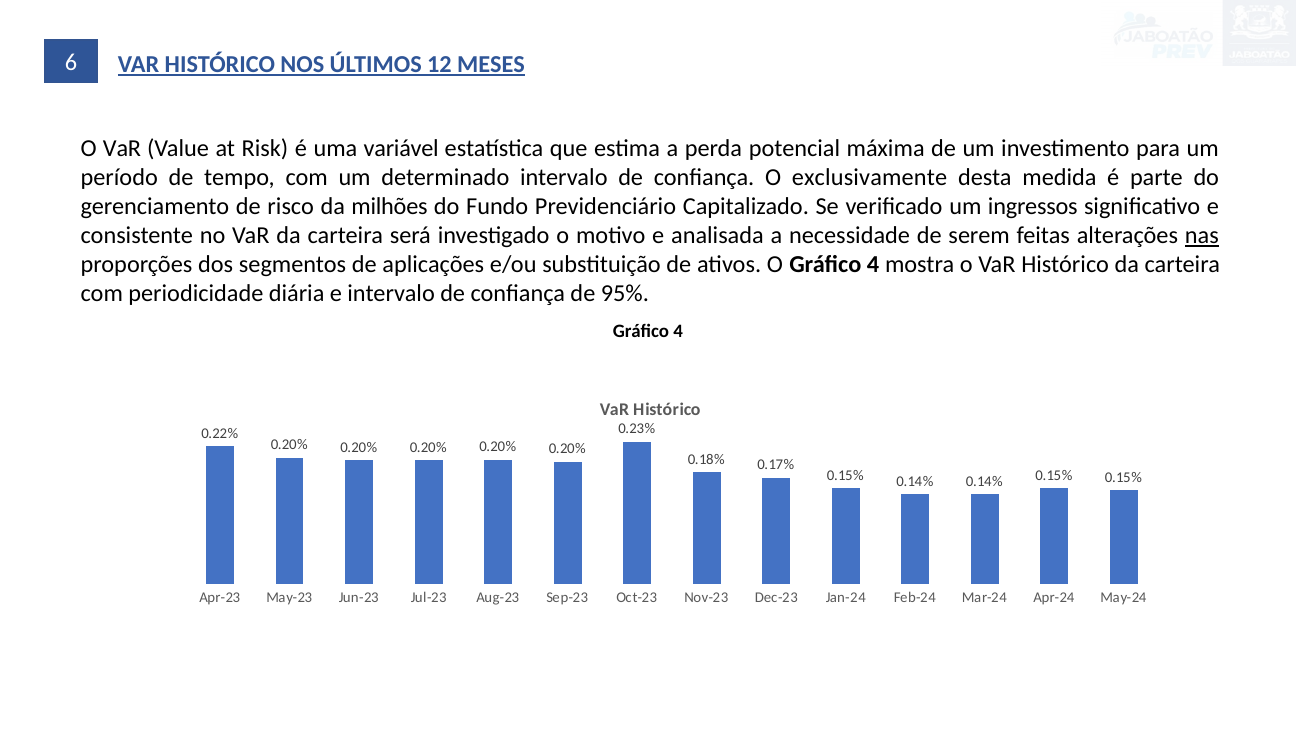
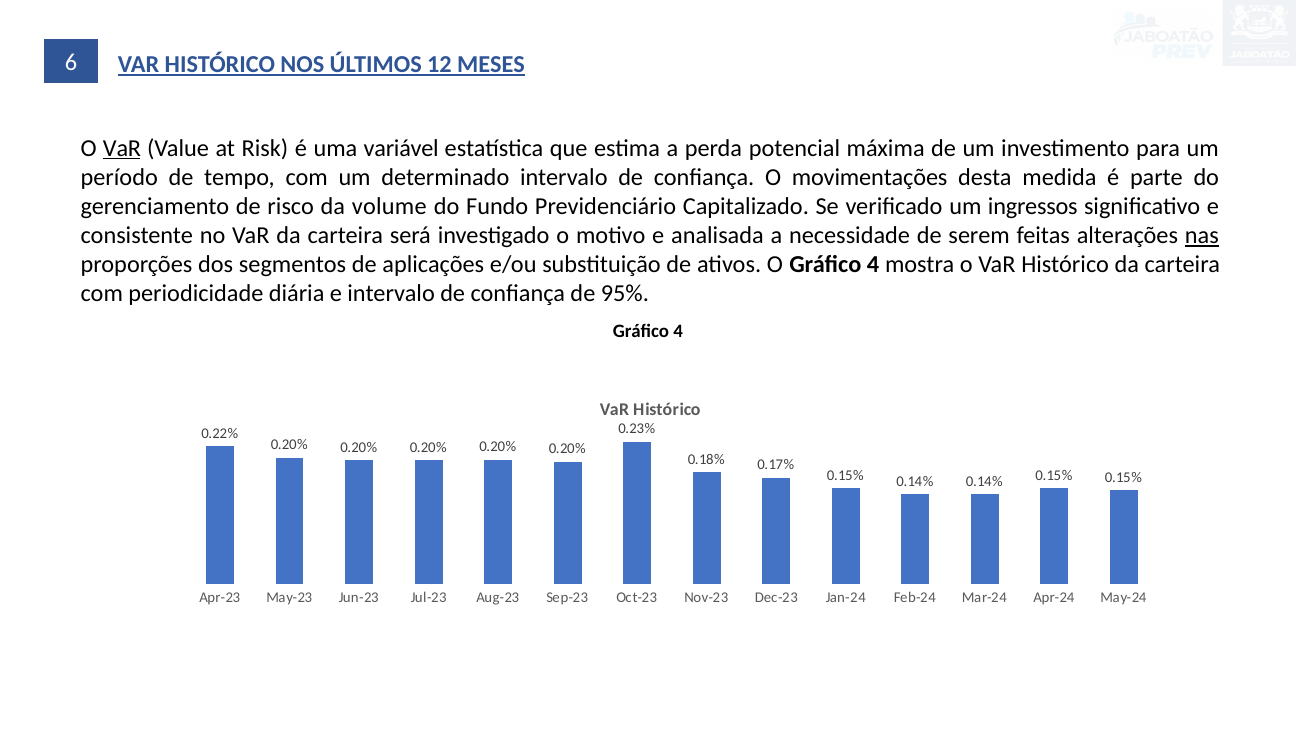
VaR underline: none -> present (122, 148)
exclusivamente: exclusivamente -> movimentações (870, 177)
milhões: milhões -> volume (389, 206)
